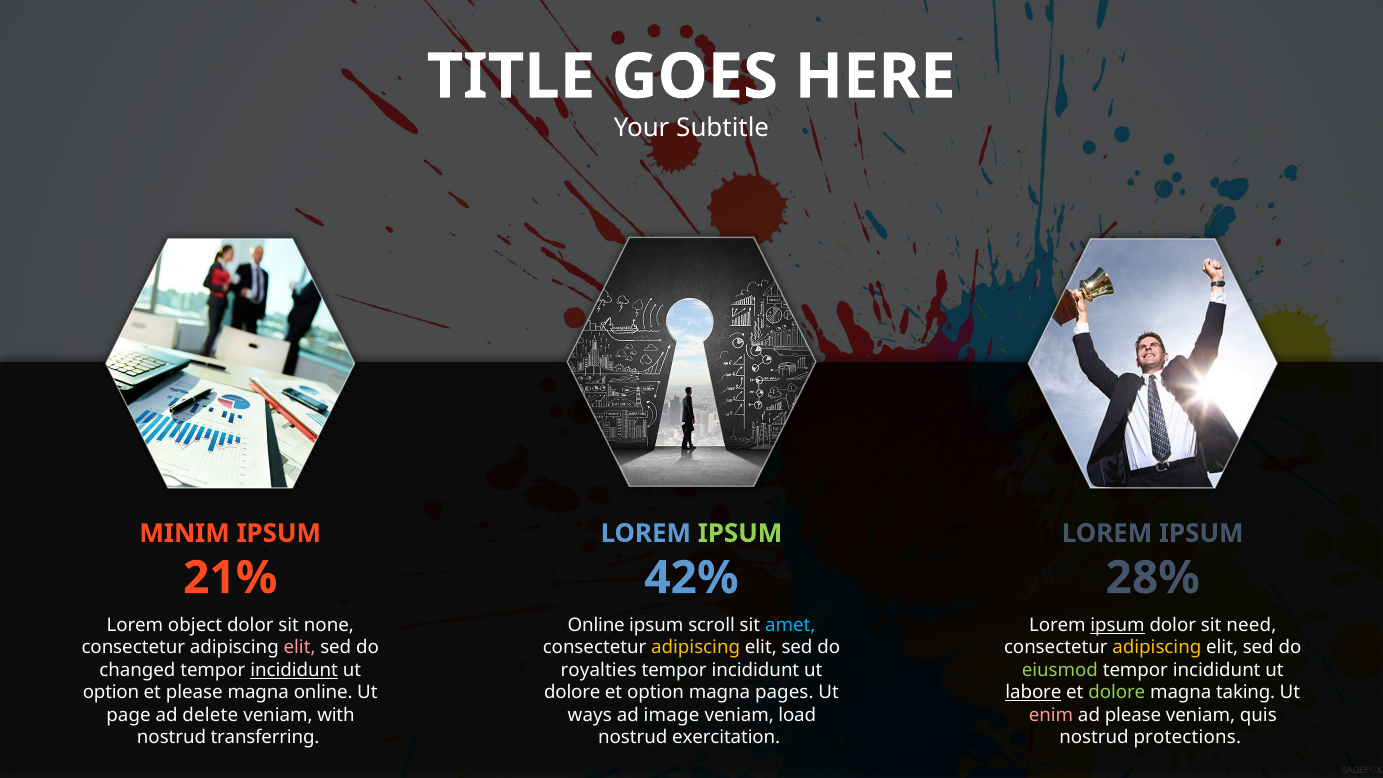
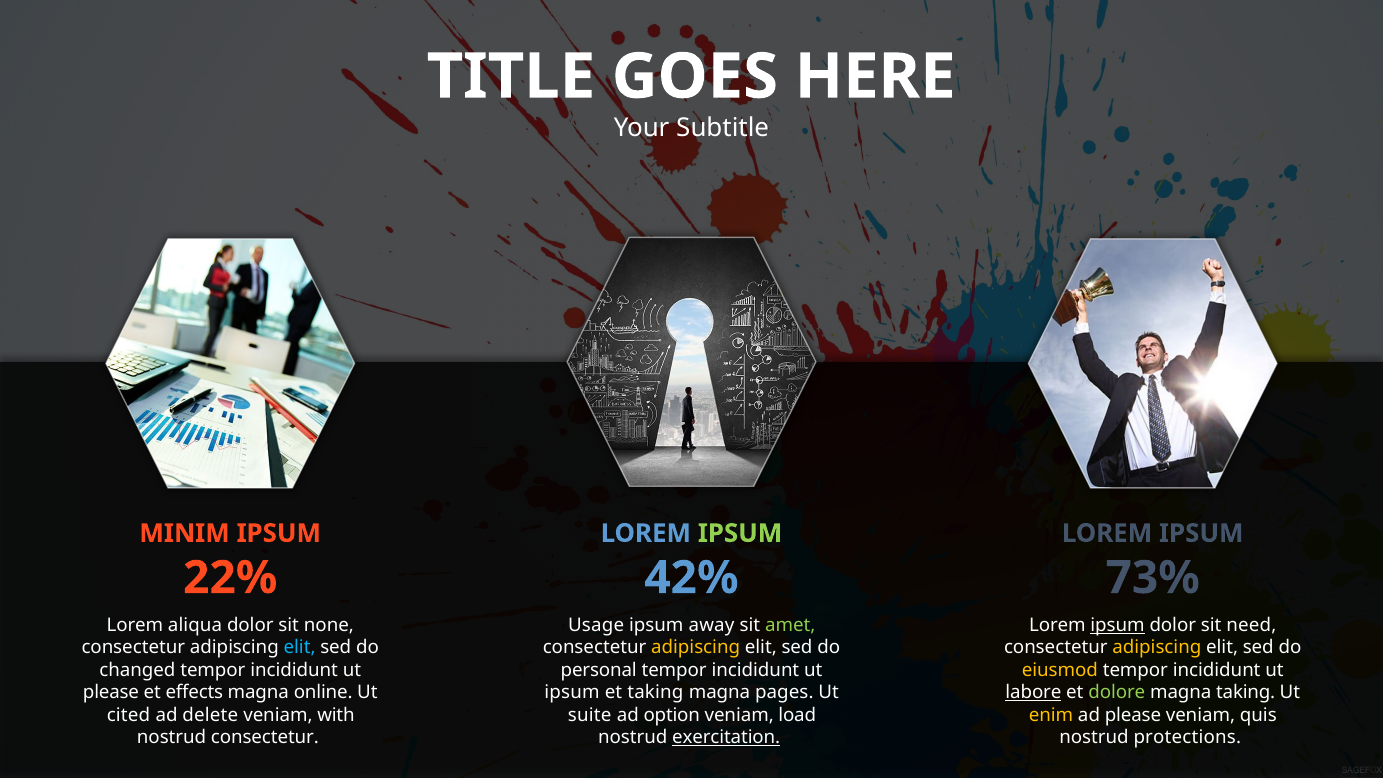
21%: 21% -> 22% (230, 578)
28%: 28% -> 73% (1153, 578)
object: object -> aliqua (195, 625)
Online: Online -> Usage (596, 625)
scroll: scroll -> away (712, 625)
amet colour: light blue -> light green (790, 625)
elit colour: pink -> light blue (300, 648)
incididunt underline: present -> none (294, 670)
royalties: royalties -> personal (599, 670)
eiusmod colour: light green -> yellow (1060, 670)
option: option -> please (111, 693)
et please: please -> effects (194, 693)
dolore: dolore -> ipsum (572, 693)
et option: option -> taking (655, 693)
page: page -> cited (128, 715)
ways: ways -> suite (590, 715)
image: image -> option (672, 715)
enim colour: pink -> yellow (1051, 715)
nostrud transferring: transferring -> consectetur (265, 738)
exercitation underline: none -> present (726, 738)
